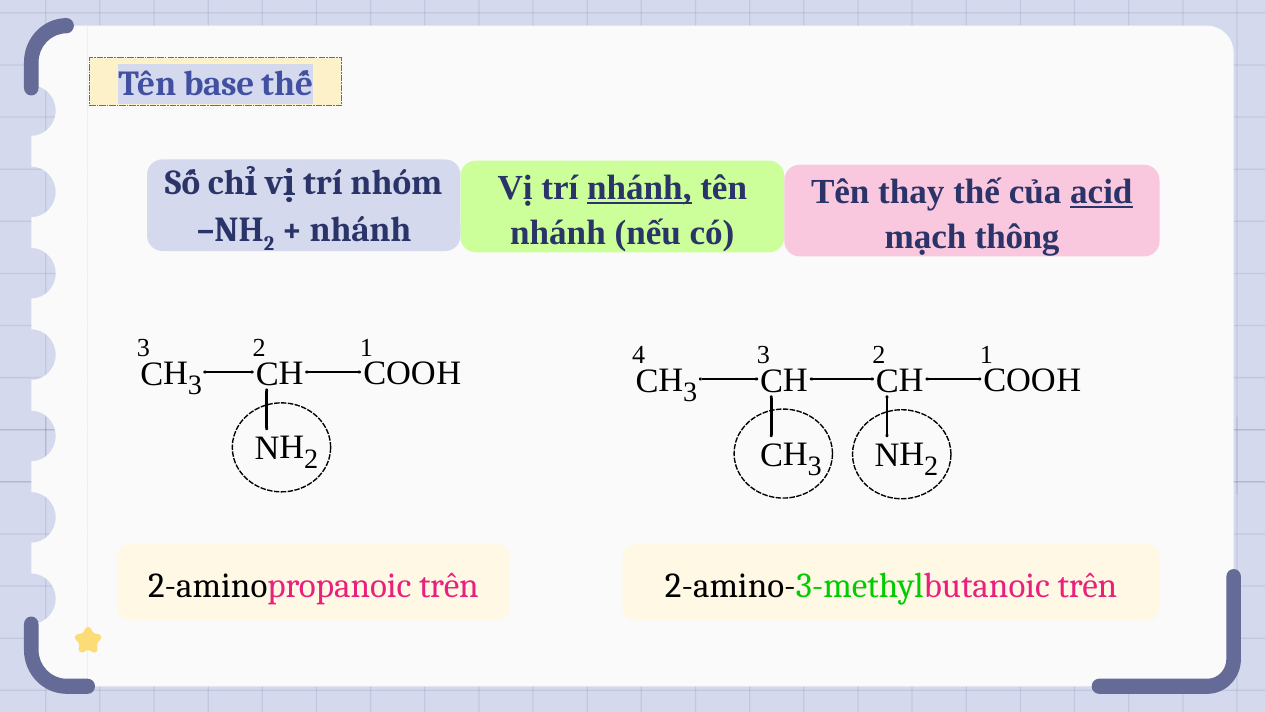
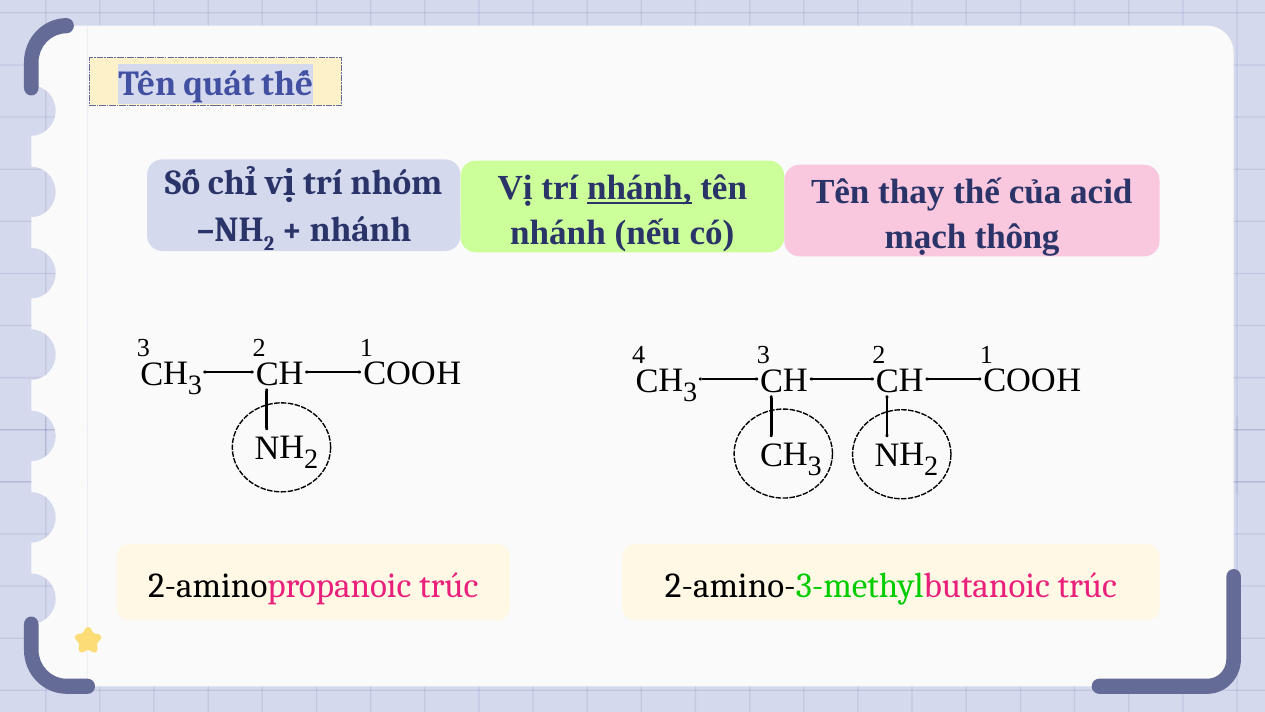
base: base -> quát (219, 84)
acid underline: present -> none (1101, 192)
2-aminopropanoic trên: trên -> trúc (449, 586)
2-amino-3-methylbutanoic trên: trên -> trúc (1087, 586)
